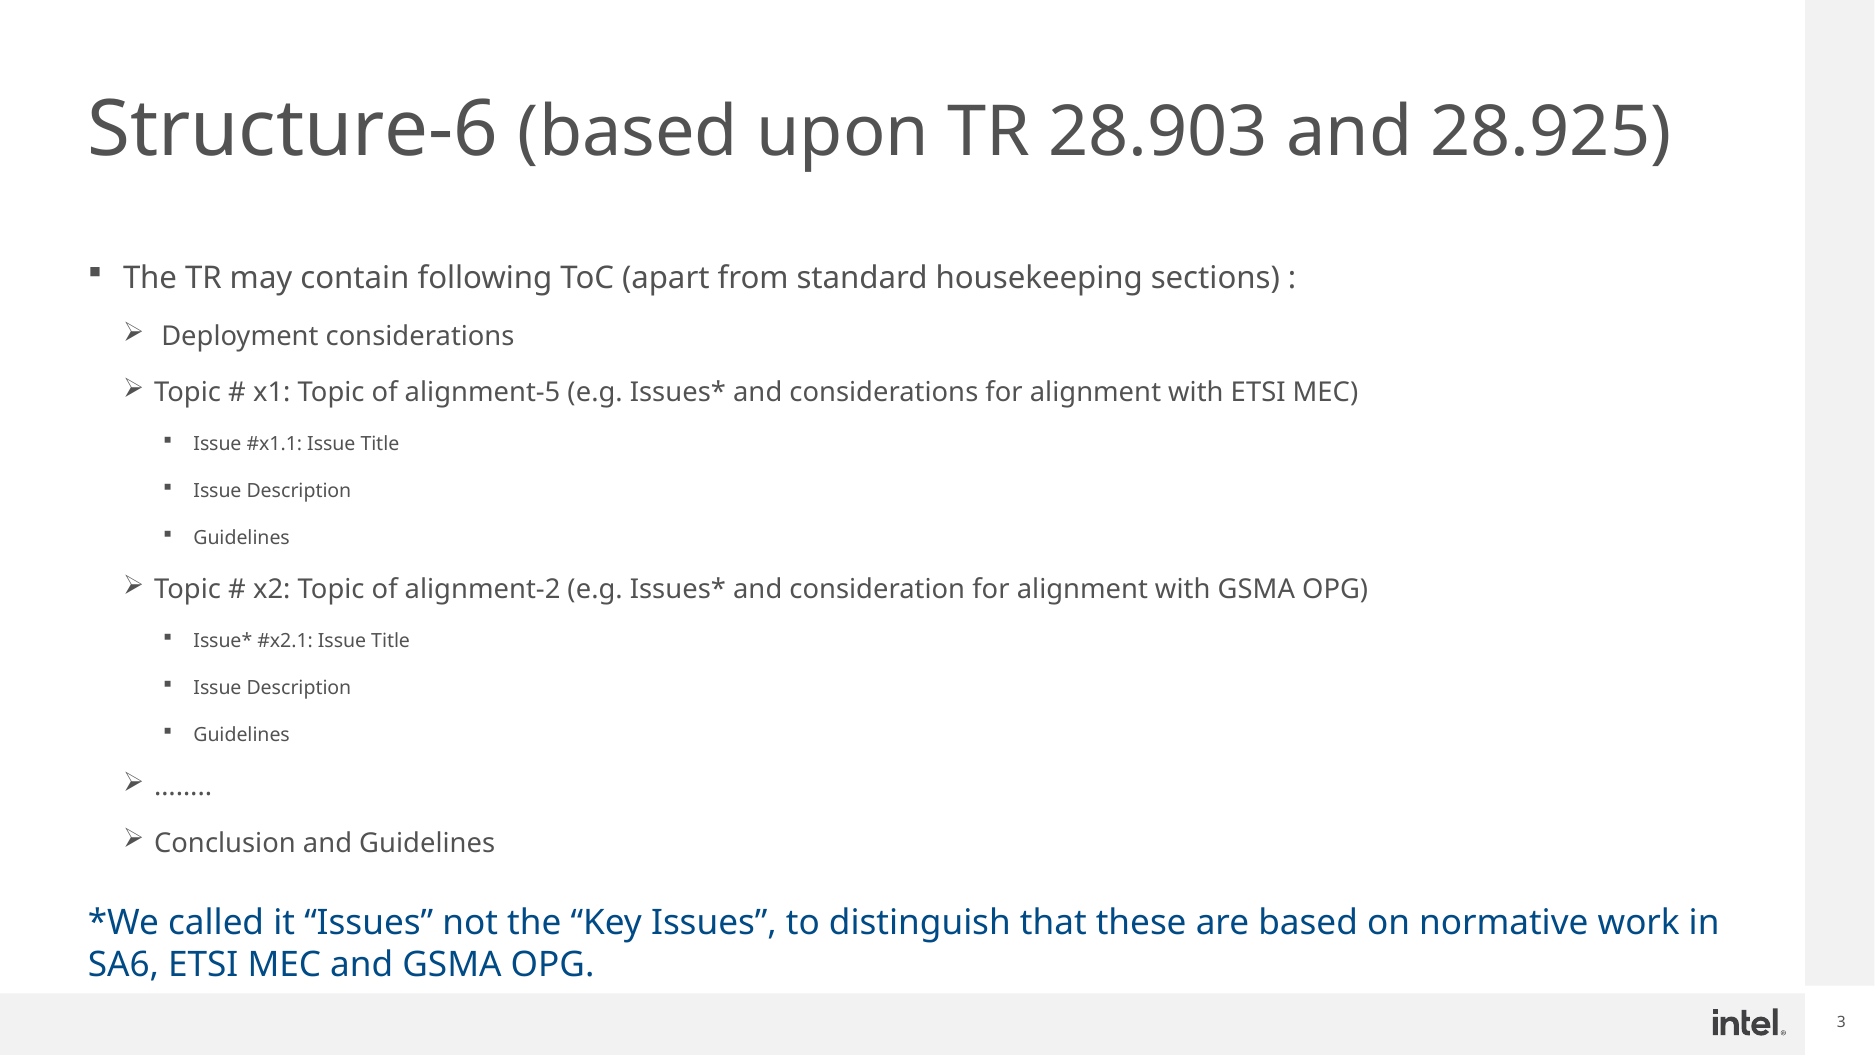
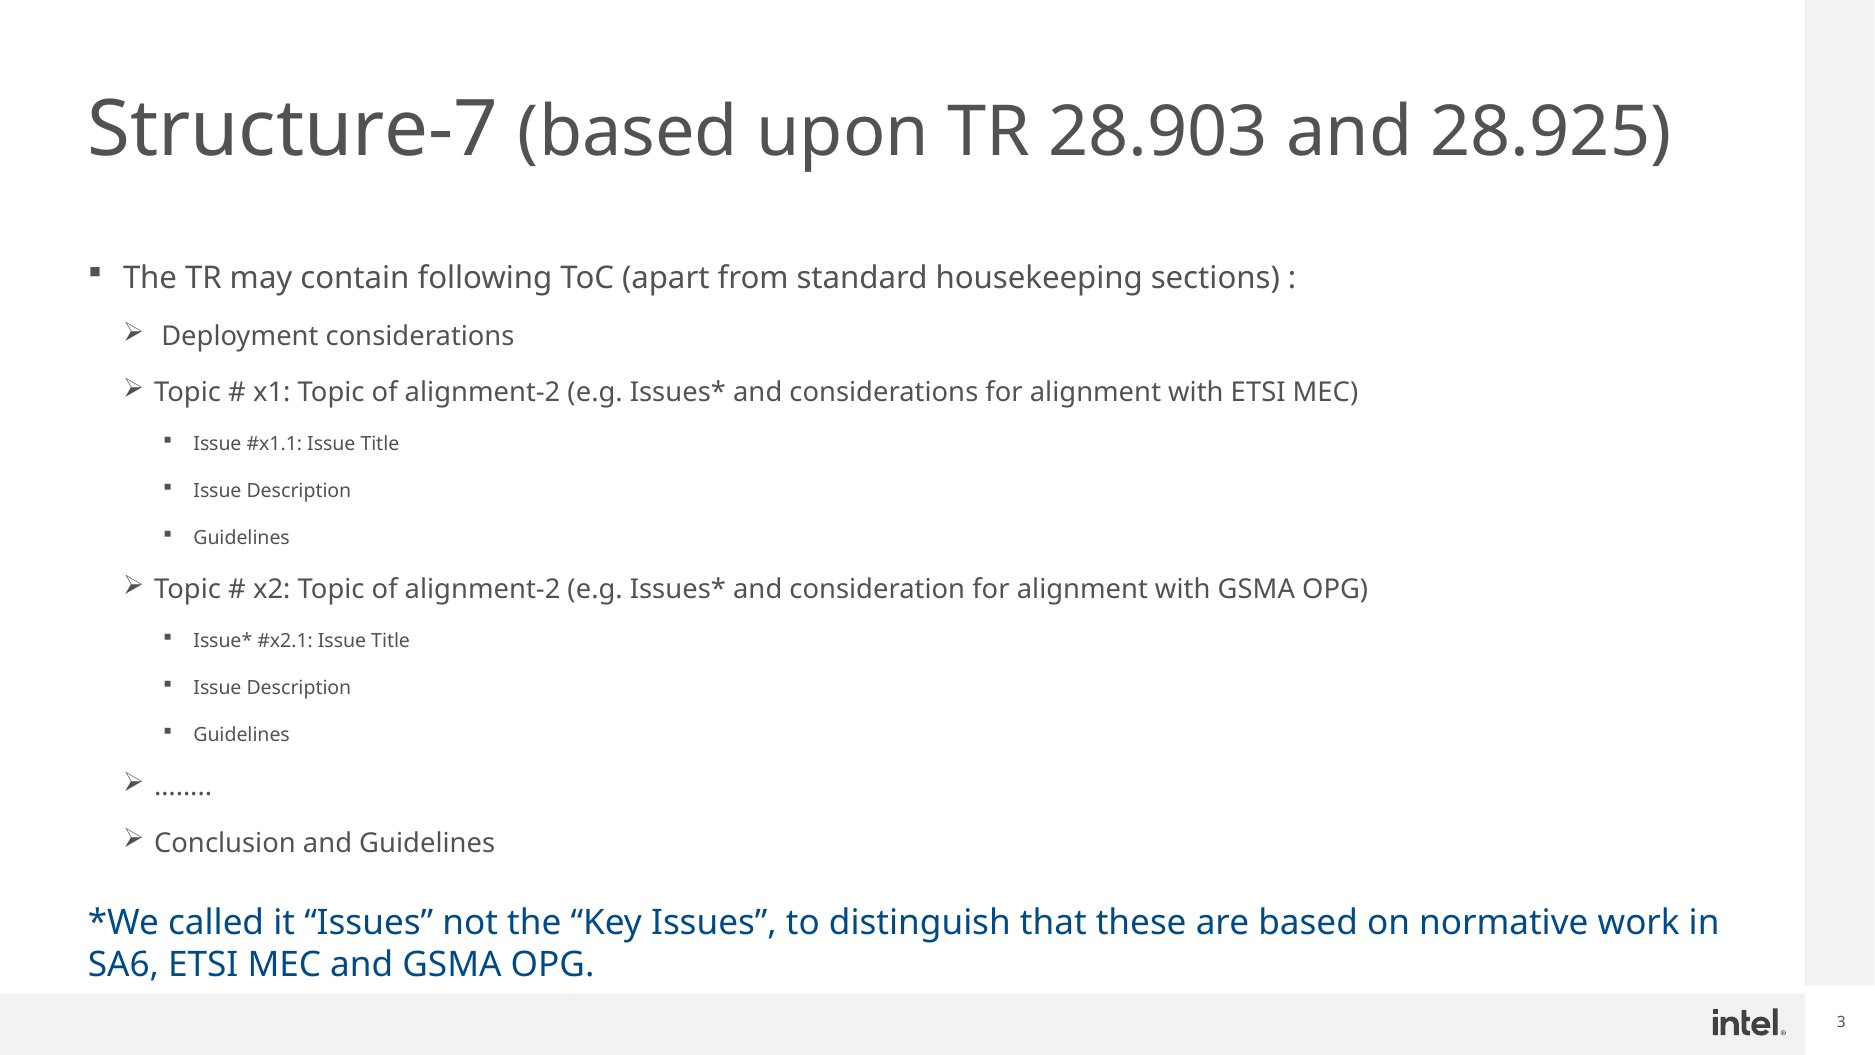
Structure-6: Structure-6 -> Structure-7 (293, 130)
x1 Topic of alignment-5: alignment-5 -> alignment-2 (483, 393)
